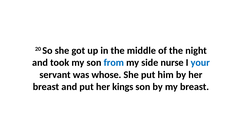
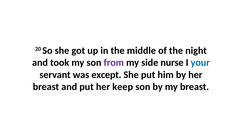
from colour: blue -> purple (114, 63)
whose: whose -> except (106, 75)
kings: kings -> keep (123, 87)
